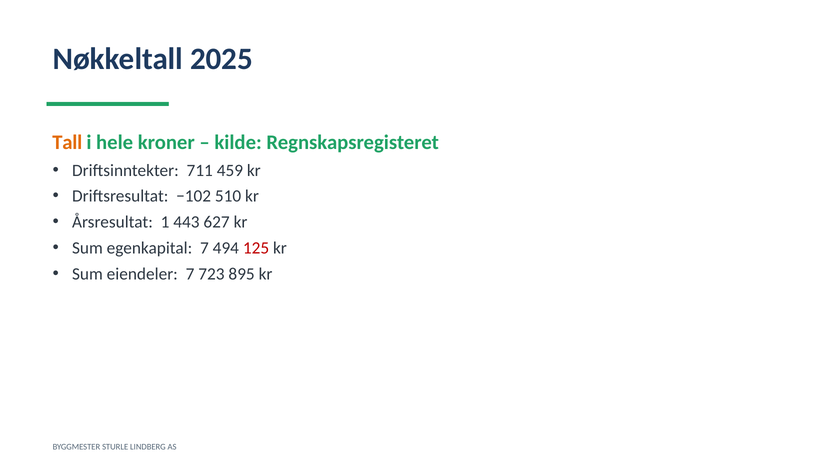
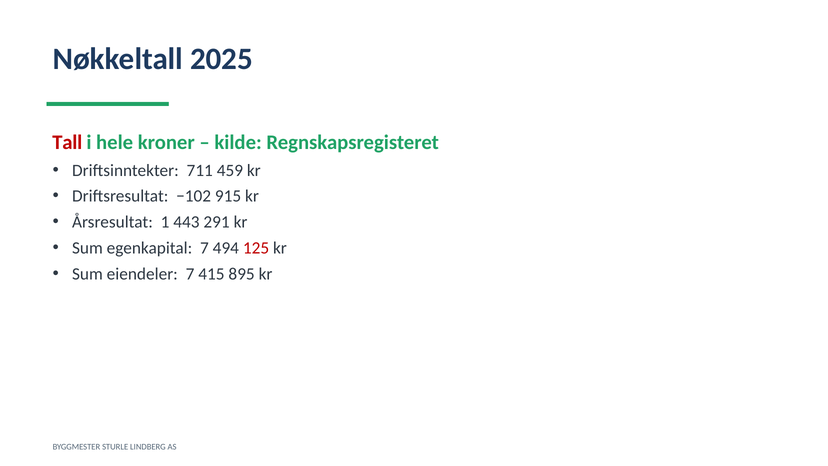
Tall colour: orange -> red (67, 143)
510: 510 -> 915 (228, 196)
627: 627 -> 291 (217, 222)
723: 723 -> 415 (211, 274)
